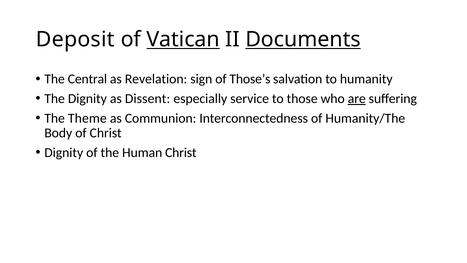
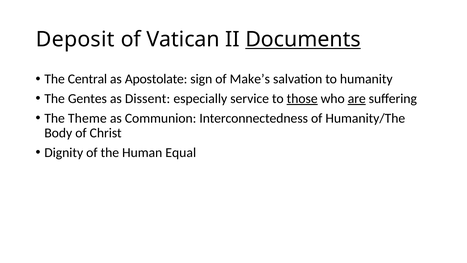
Vatican underline: present -> none (183, 39)
Revelation: Revelation -> Apostolate (156, 79)
Those’s: Those’s -> Make’s (250, 79)
The Dignity: Dignity -> Gentes (87, 99)
those underline: none -> present (302, 99)
Human Christ: Christ -> Equal (181, 152)
